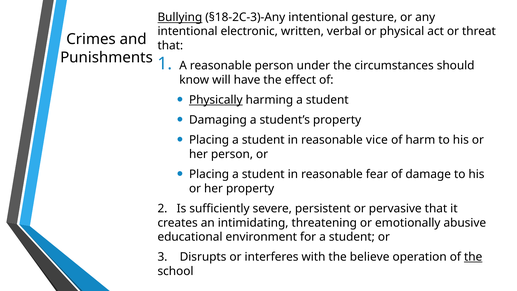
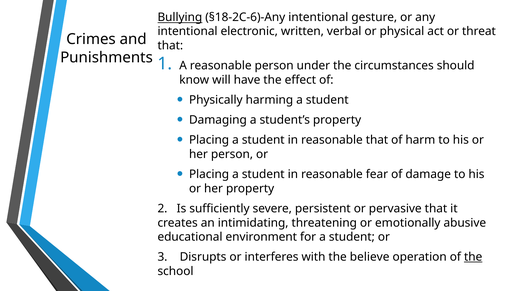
§18-2C-3)-Any: §18-2C-3)-Any -> §18-2C-6)-Any (245, 17)
Physically underline: present -> none (216, 100)
reasonable vice: vice -> that (377, 140)
